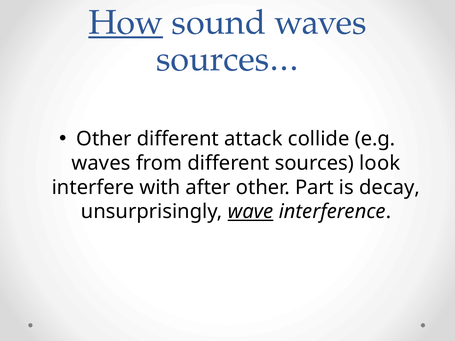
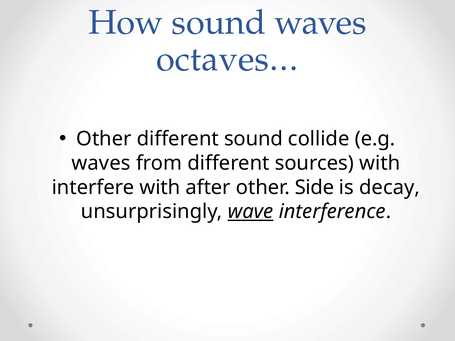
How underline: present -> none (126, 23)
sources…: sources… -> octaves… (227, 59)
different attack: attack -> sound (253, 139)
sources look: look -> with (380, 163)
Part: Part -> Side (315, 187)
